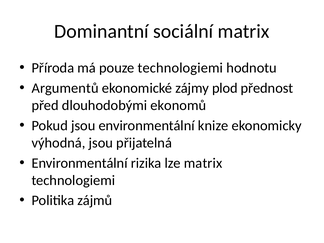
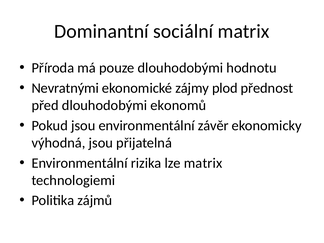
pouze technologiemi: technologiemi -> dlouhodobými (180, 68)
Argumentů: Argumentů -> Nevratnými (65, 88)
knize: knize -> závěr (213, 126)
